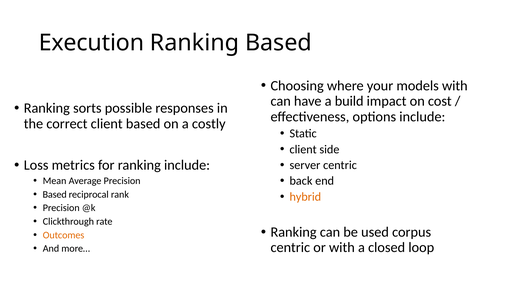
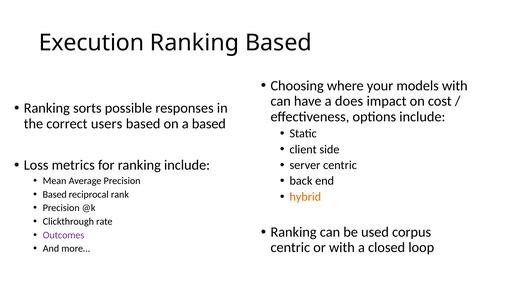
build: build -> does (349, 101)
correct client: client -> users (107, 124)
a costly: costly -> based (209, 124)
Outcomes colour: orange -> purple (64, 235)
